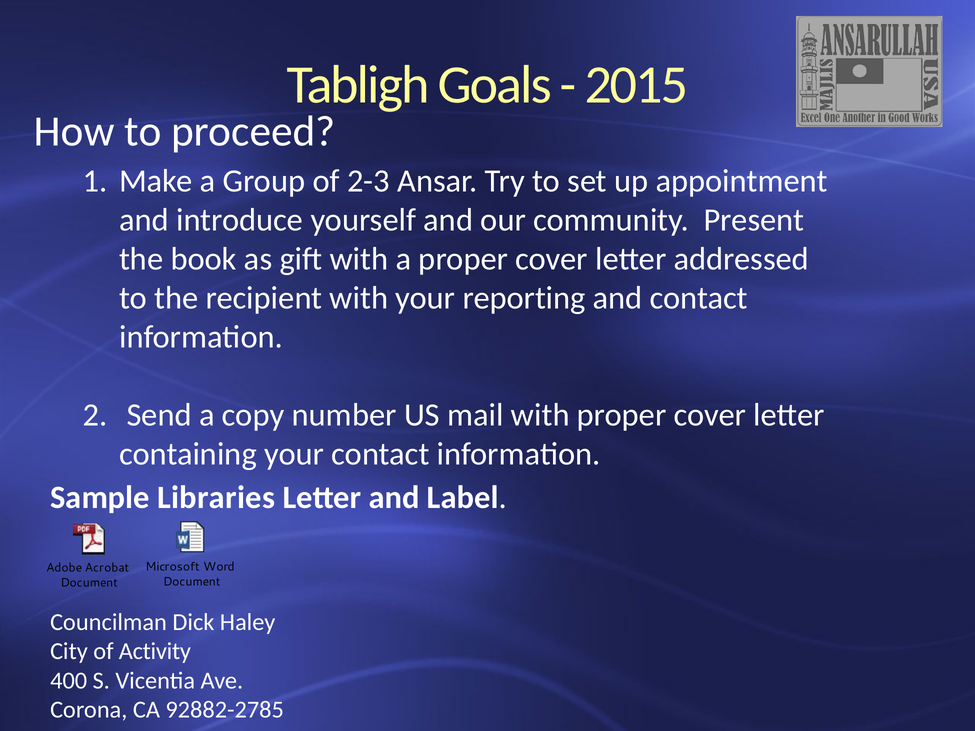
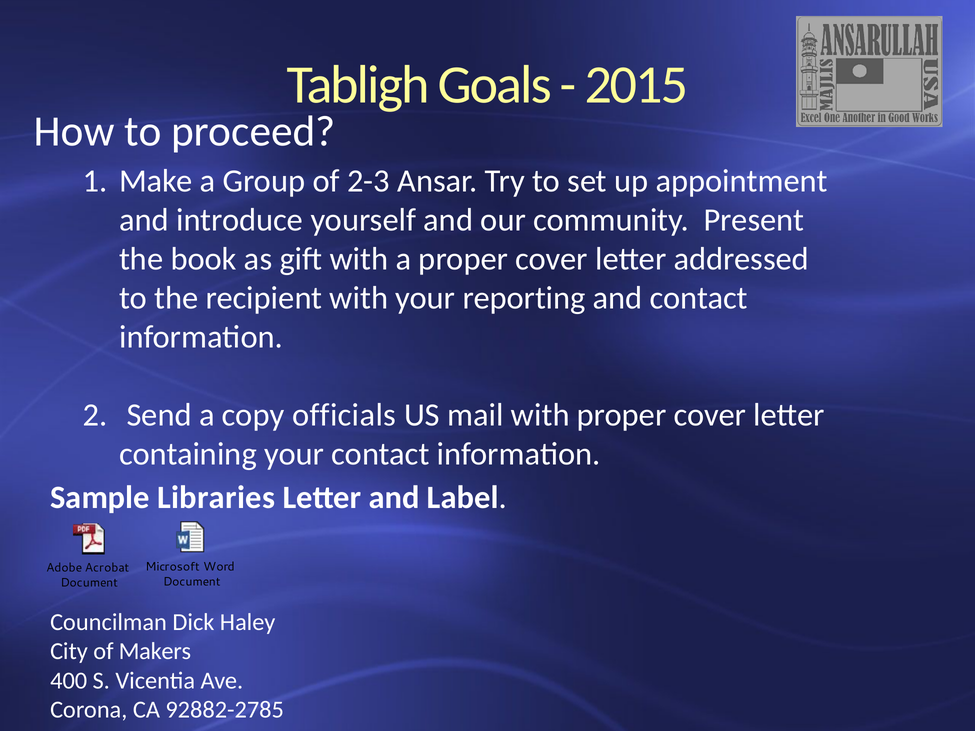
number: number -> officials (344, 415)
Activity: Activity -> Makers (155, 652)
